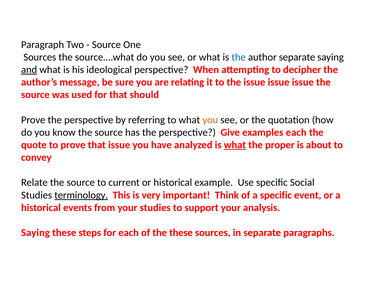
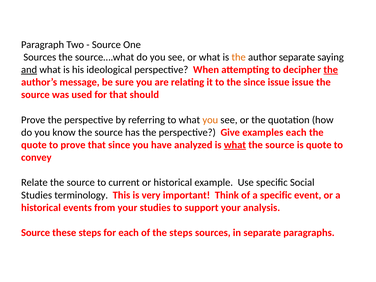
the colour: blue -> orange (239, 57)
the underline: none -> present (331, 70)
the issue: issue -> since (254, 82)
that issue: issue -> since (119, 145)
proper: proper -> source (280, 145)
is about: about -> quote (319, 145)
terminology underline: present -> none (81, 195)
Saying: Saying -> Source (36, 233)
the these: these -> steps (181, 233)
